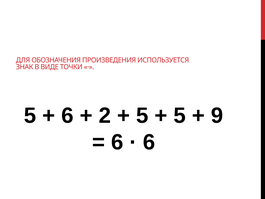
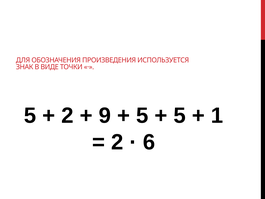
6: 6 -> 2 (67, 115)
2: 2 -> 9 (105, 115)
9: 9 -> 1 (217, 115)
6: 6 -> 2 (117, 142)
